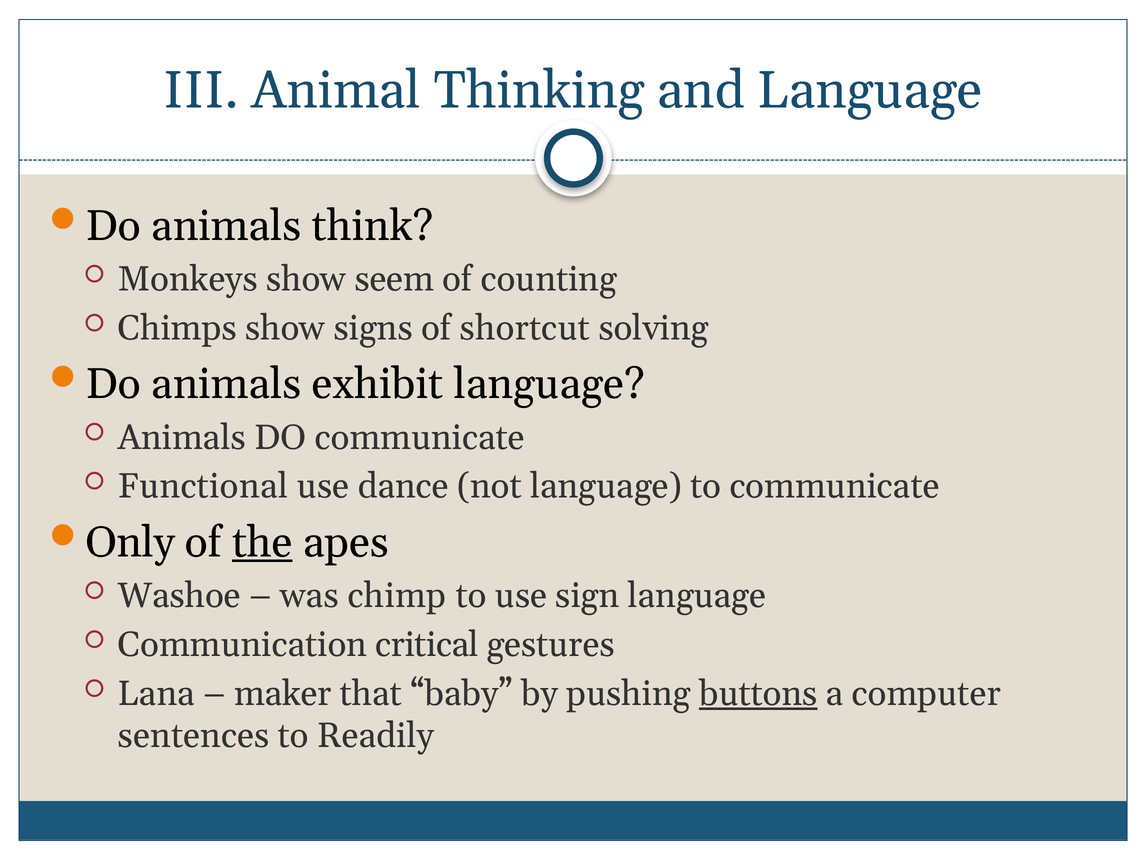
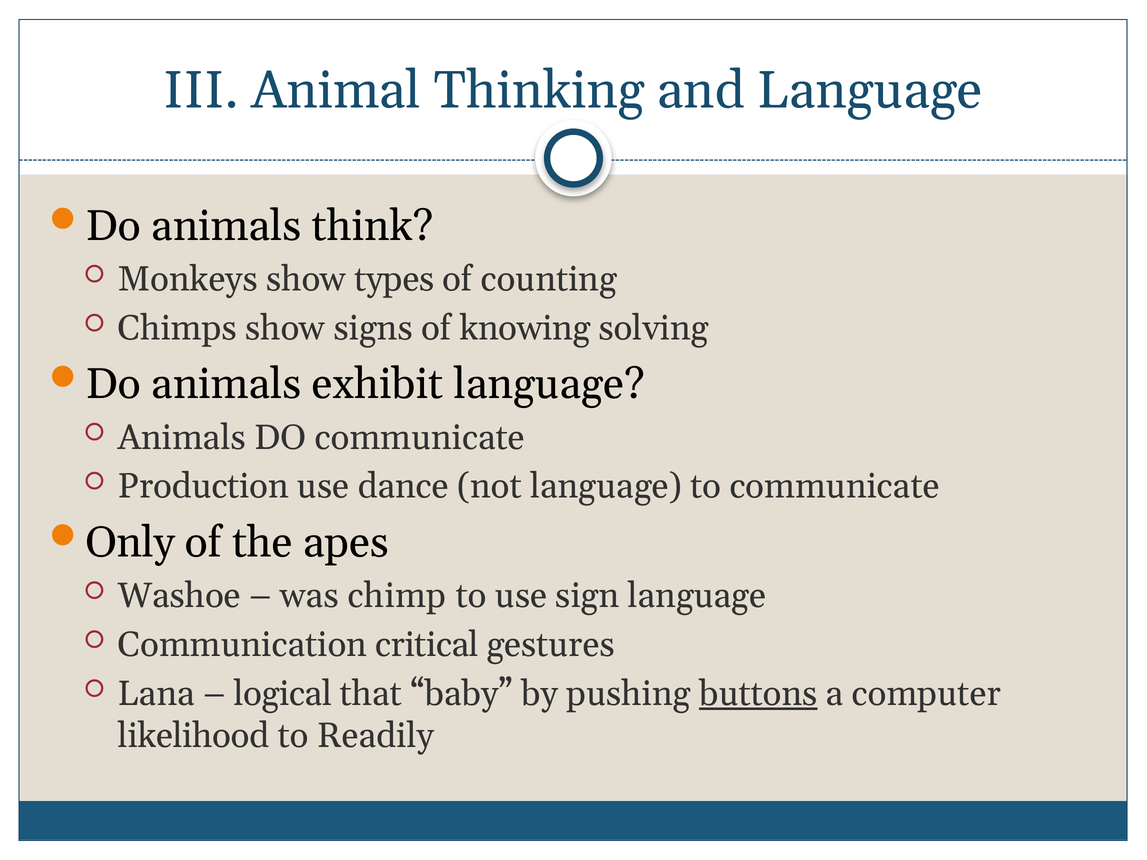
seem: seem -> types (394, 279)
shortcut: shortcut -> knowing (525, 328)
Functional: Functional -> Production (203, 487)
the underline: present -> none (262, 543)
maker: maker -> logical (283, 694)
sentences: sentences -> likelihood (194, 736)
